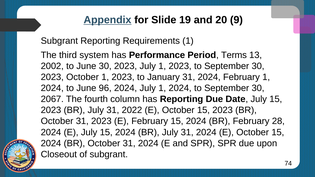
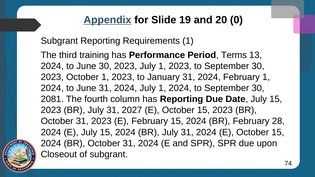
9: 9 -> 0 (236, 20)
system: system -> training (94, 55)
2002: 2002 -> 2024 (52, 66)
June 96: 96 -> 31 (105, 88)
2067: 2067 -> 2081 (52, 99)
2022: 2022 -> 2027 (132, 110)
